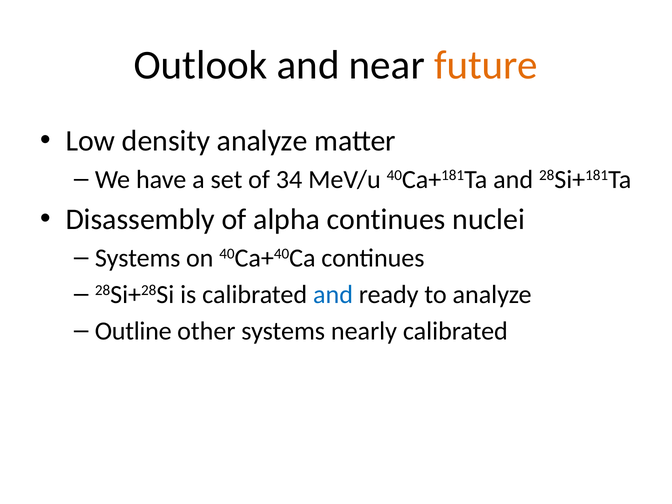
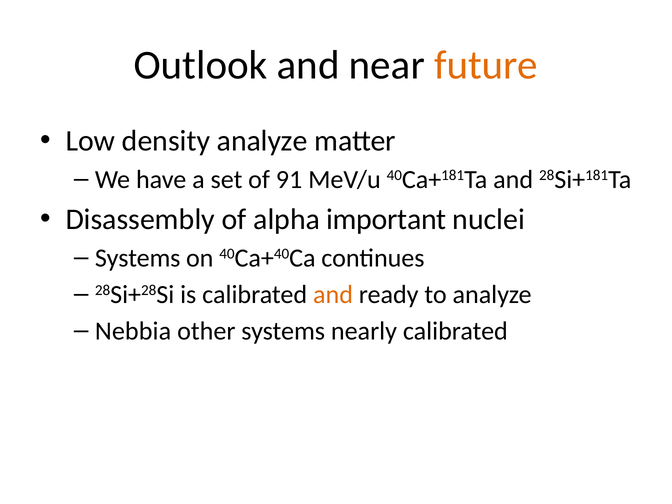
34: 34 -> 91 (289, 180)
alpha continues: continues -> important (386, 219)
and colour: blue -> orange (333, 295)
Outline: Outline -> Nebbia (133, 331)
